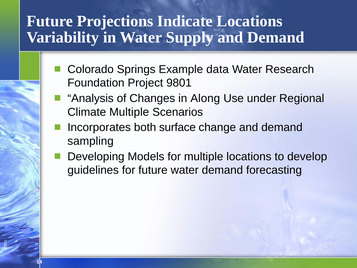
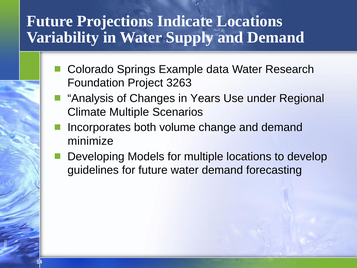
9801: 9801 -> 3263 (179, 83)
Along: Along -> Years (205, 98)
surface: surface -> volume (177, 127)
sampling: sampling -> minimize (91, 141)
